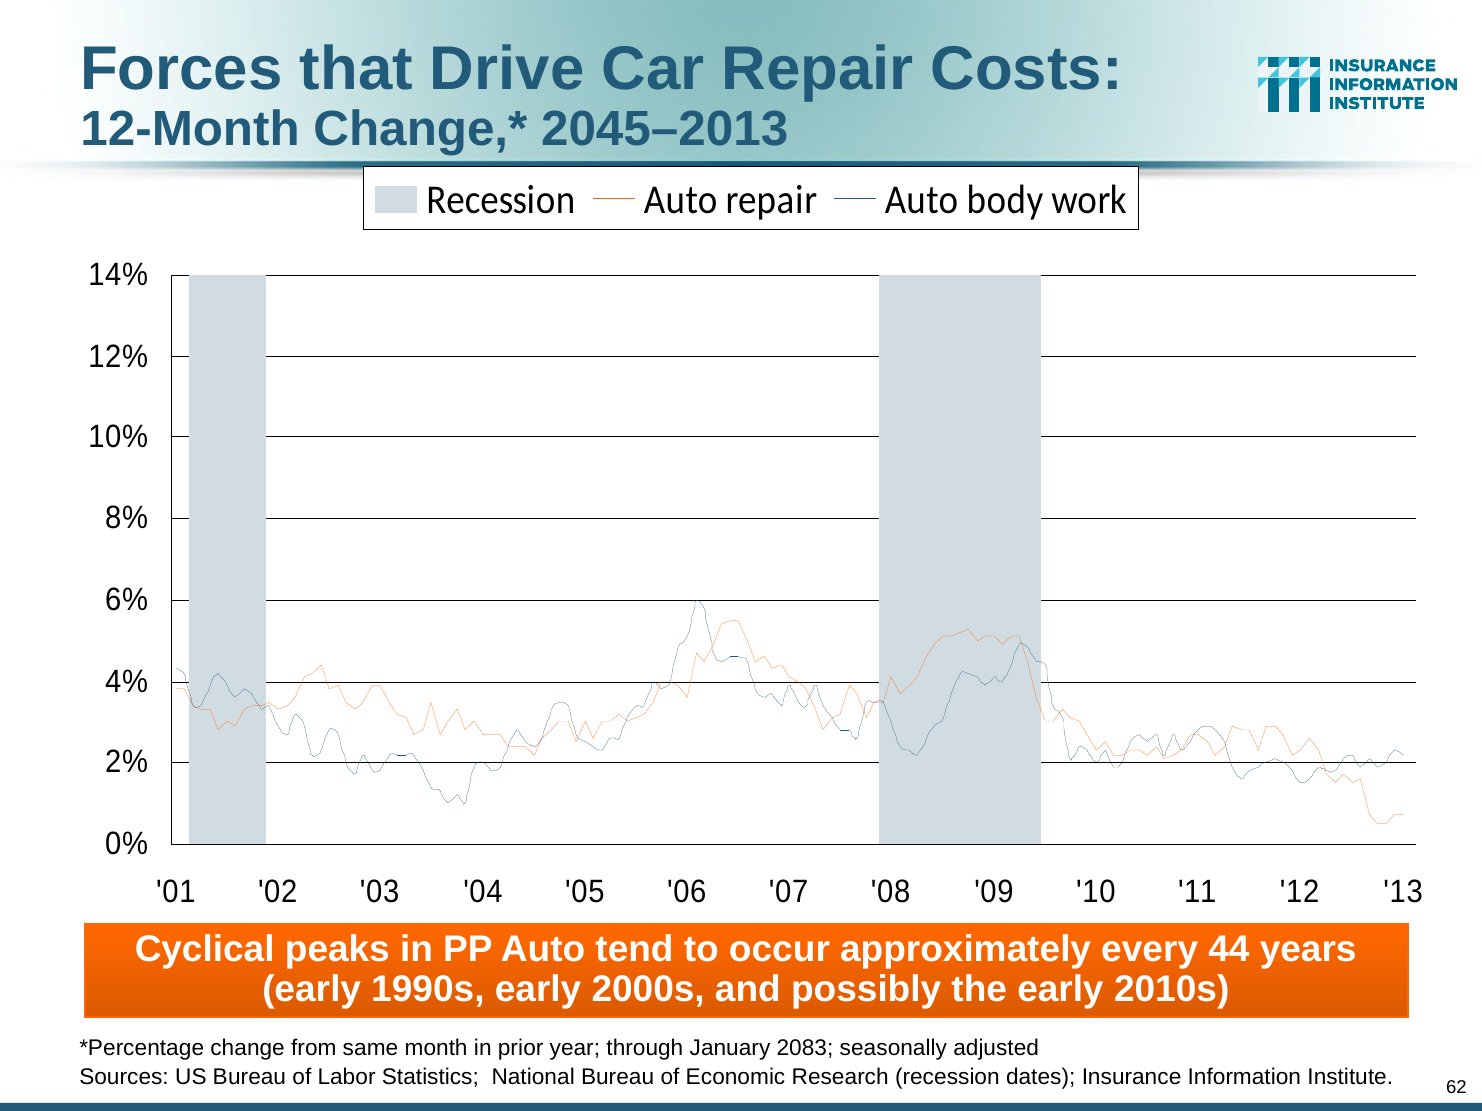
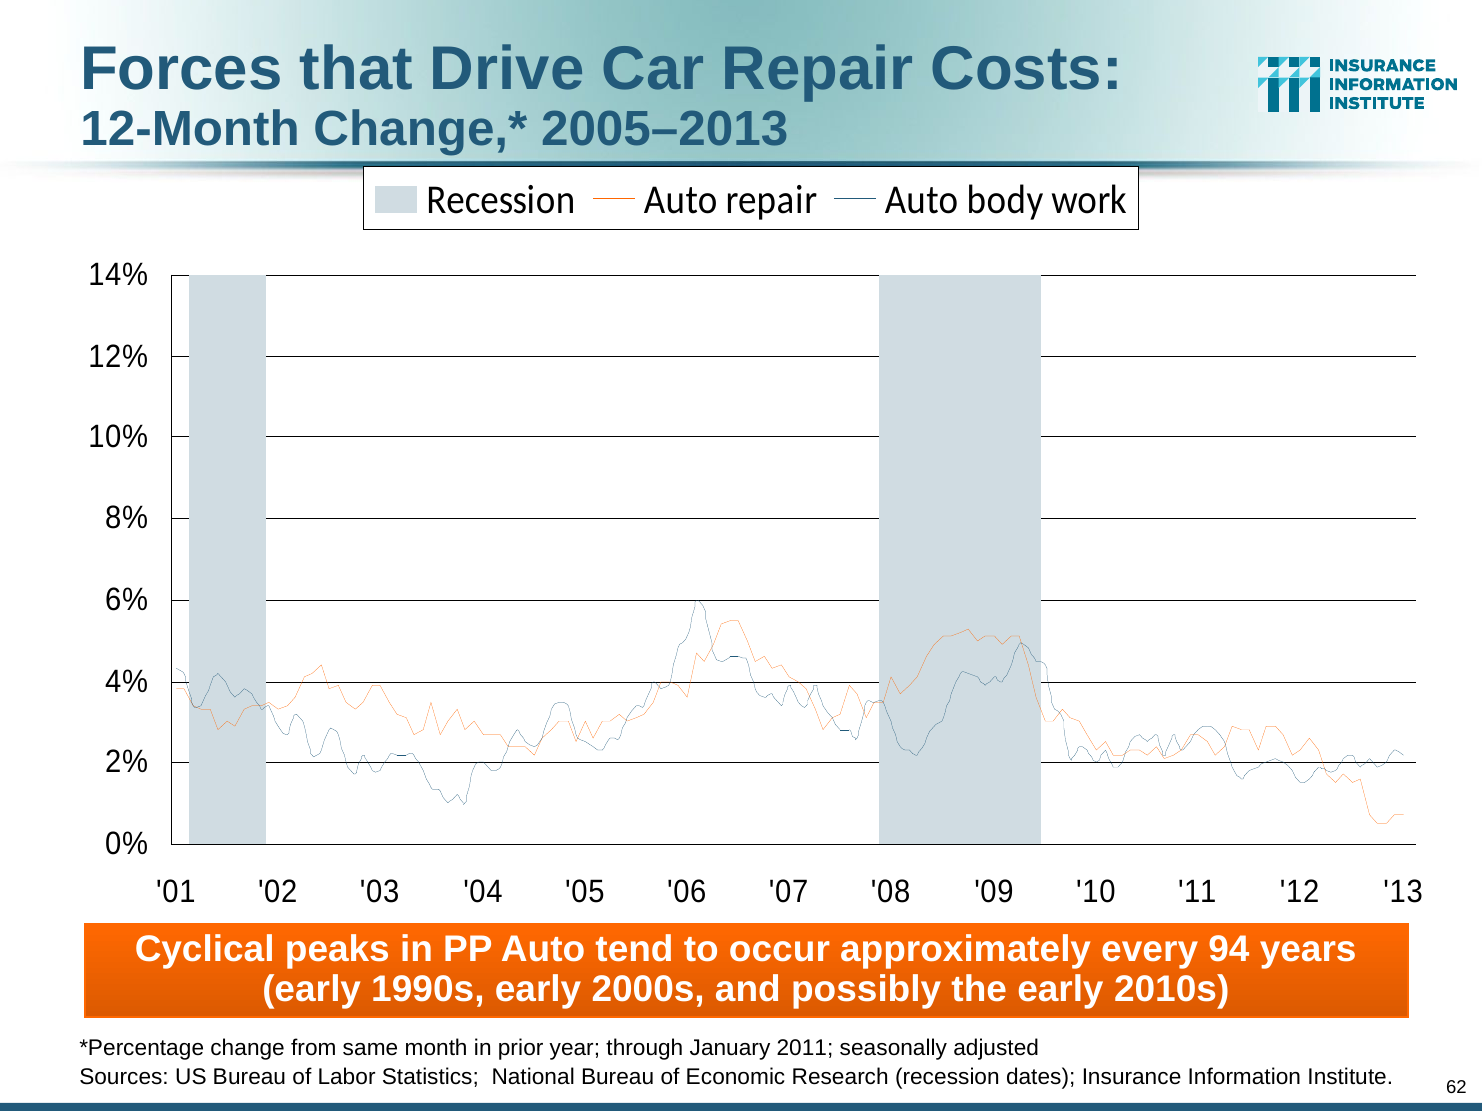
2045–2013: 2045–2013 -> 2005–2013 (665, 129)
44: 44 -> 94 (1229, 949)
2083: 2083 -> 2011 (805, 1048)
